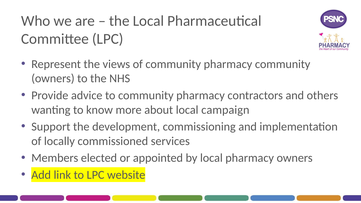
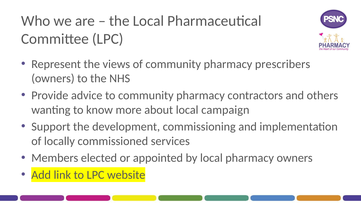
pharmacy community: community -> prescribers (283, 64)
